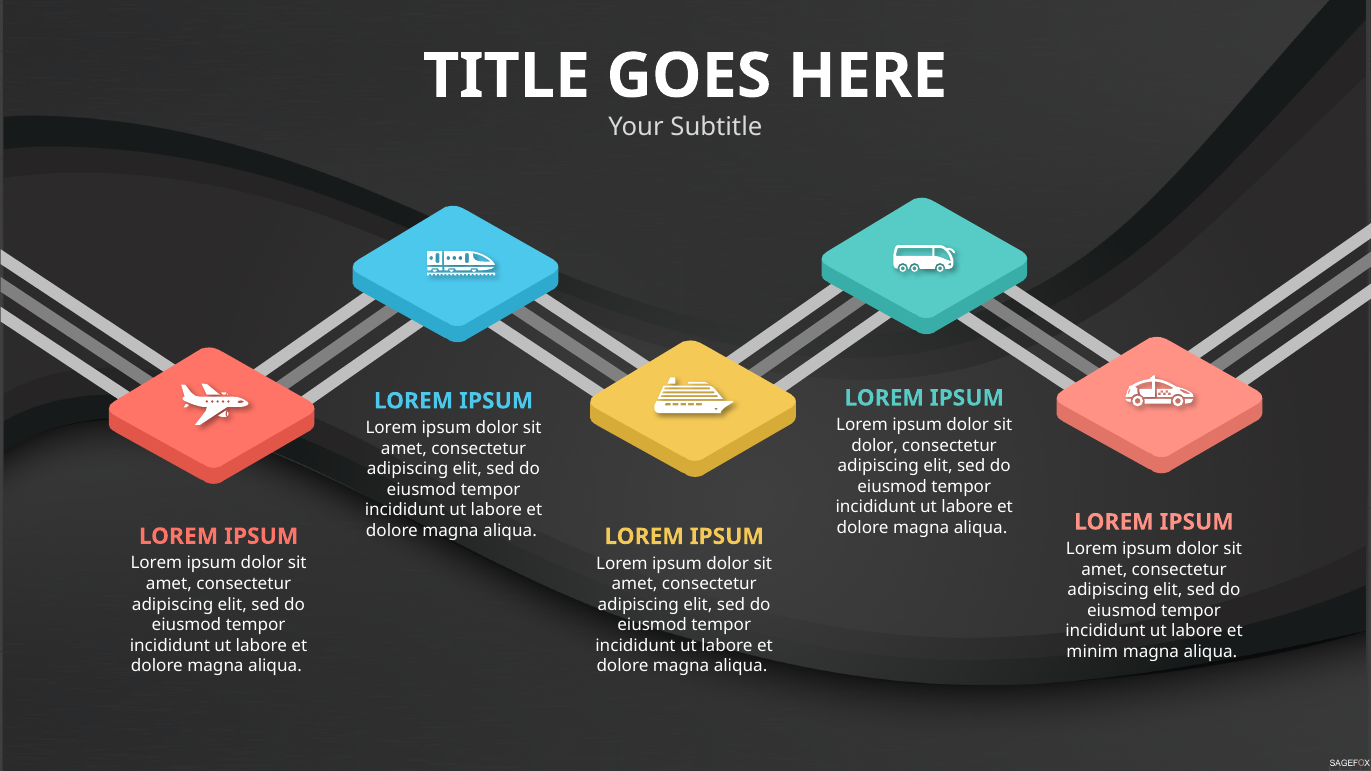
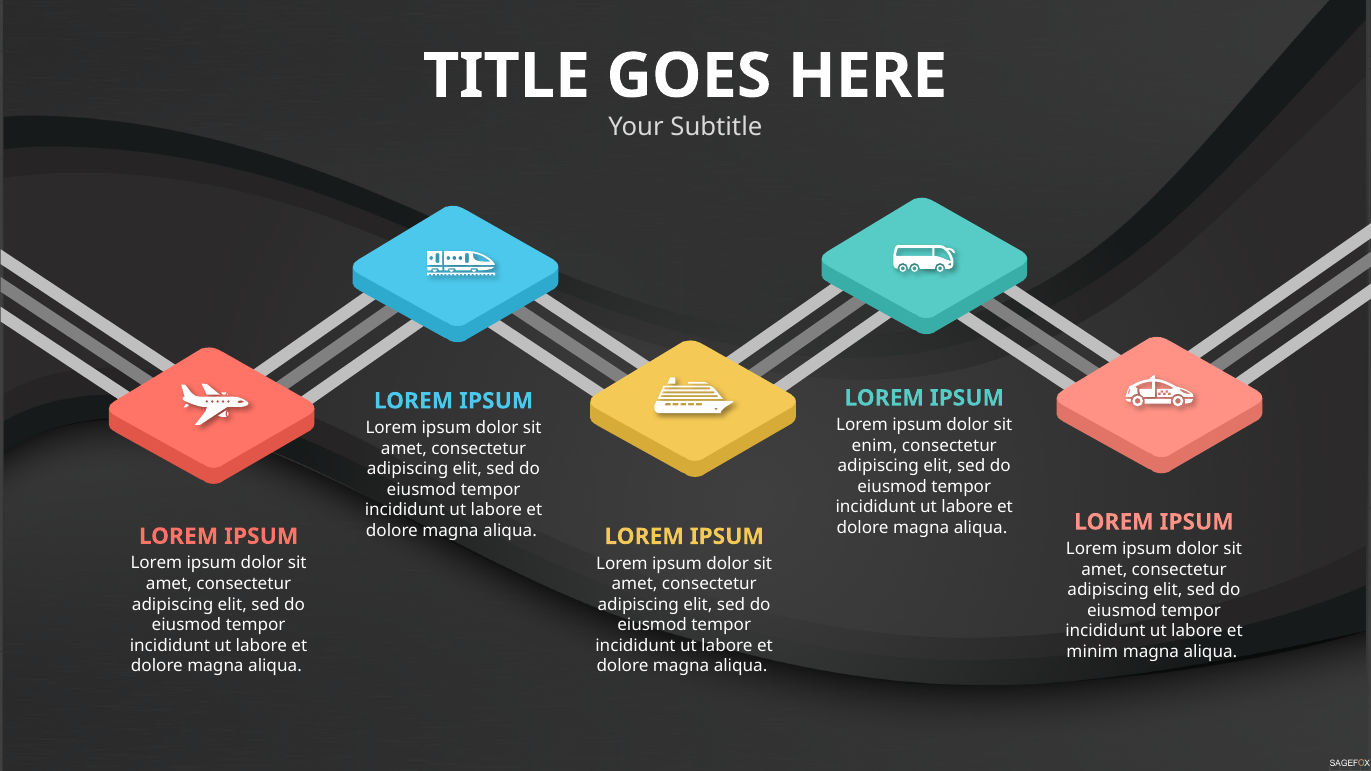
dolor: dolor -> enim (875, 446)
